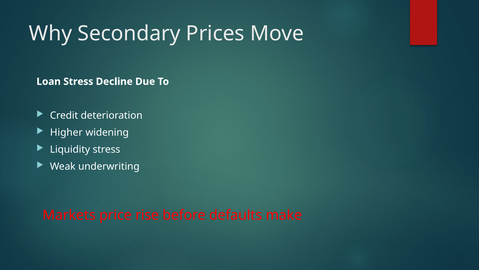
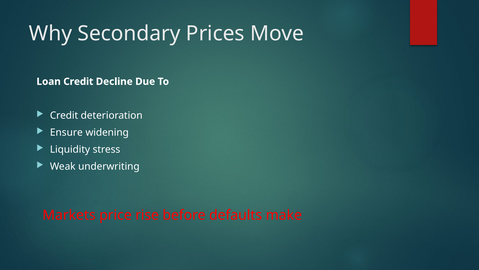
Loan Stress: Stress -> Credit (78, 81)
Higher: Higher -> Ensure (66, 132)
